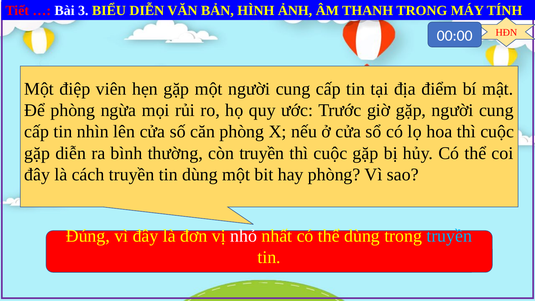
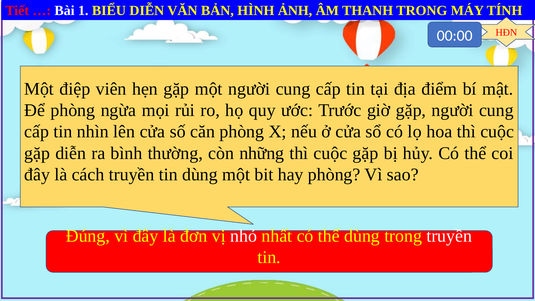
3: 3 -> 1 (83, 11)
còn truyền: truyền -> những (262, 153)
truyền colour: light blue -> white (449, 236)
